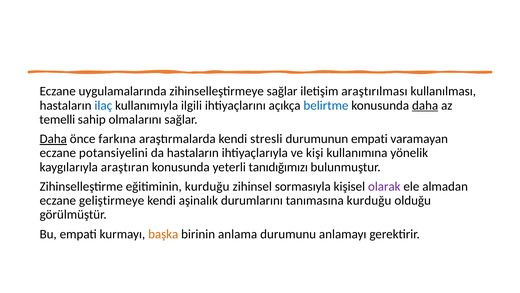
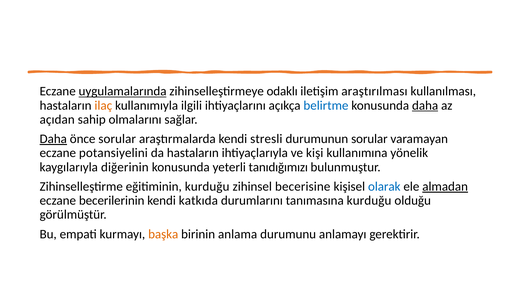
uygulamalarında underline: none -> present (123, 91)
zihinselleştirmeye sağlar: sağlar -> odaklı (282, 91)
ilaç colour: blue -> orange (103, 105)
temelli: temelli -> açıdan (57, 119)
önce farkına: farkına -> sorular (117, 139)
durumunun empati: empati -> sorular (369, 139)
araştıran: araştıran -> diğerinin (125, 167)
sormasıyla: sormasıyla -> becerisine (303, 186)
olarak colour: purple -> blue (384, 186)
almadan underline: none -> present (445, 186)
geliştirmeye: geliştirmeye -> becerilerinin (112, 200)
aşinalık: aşinalık -> katkıda (198, 200)
